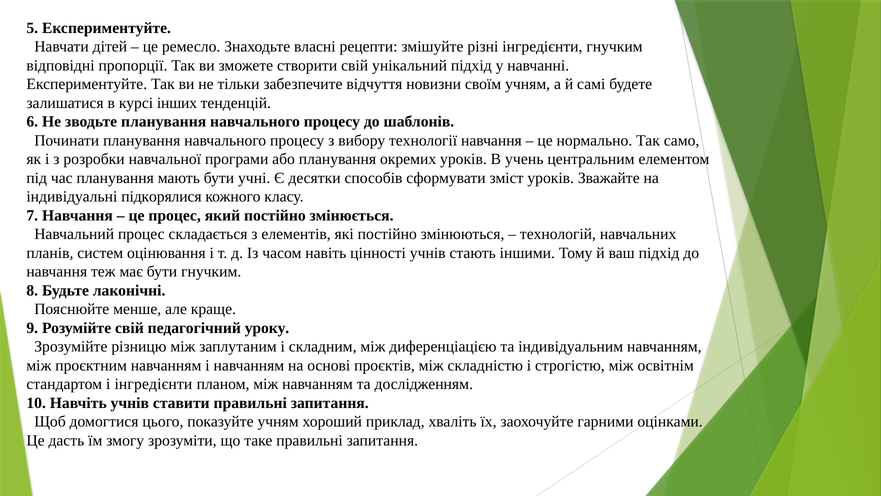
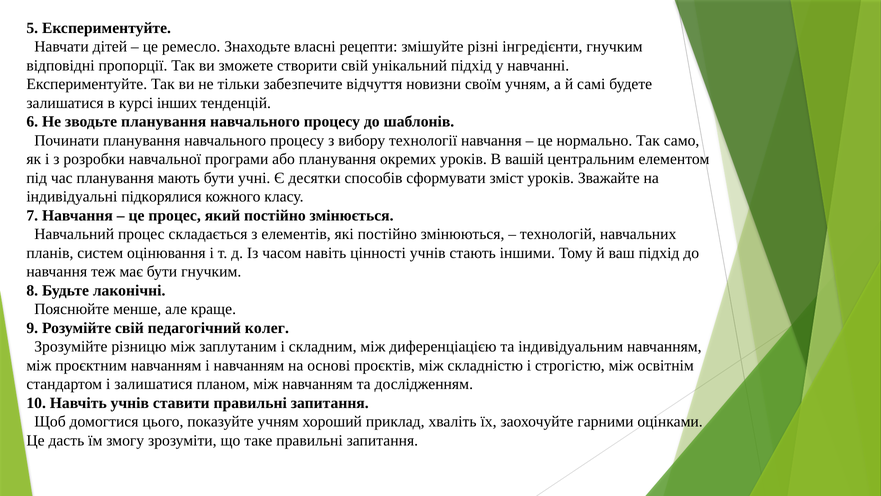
учень: учень -> вашій (524, 159)
уроку: уроку -> колег (267, 328)
і інгредієнти: інгредієнти -> залишатися (153, 384)
